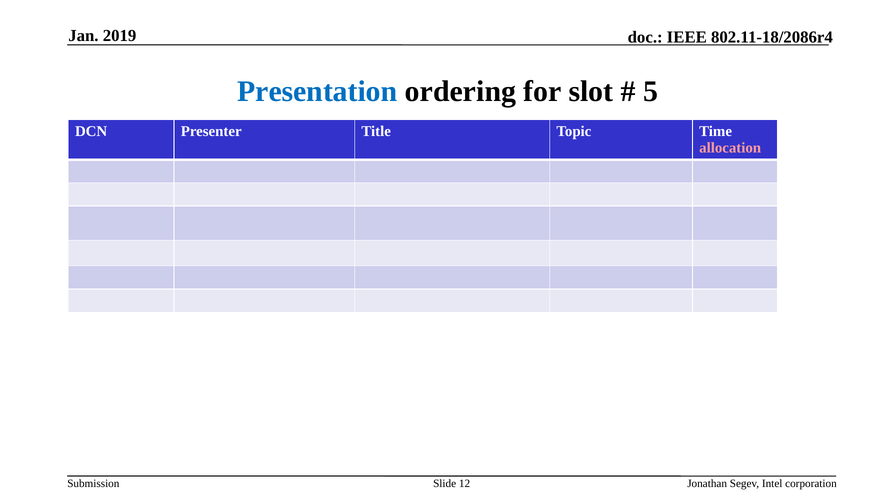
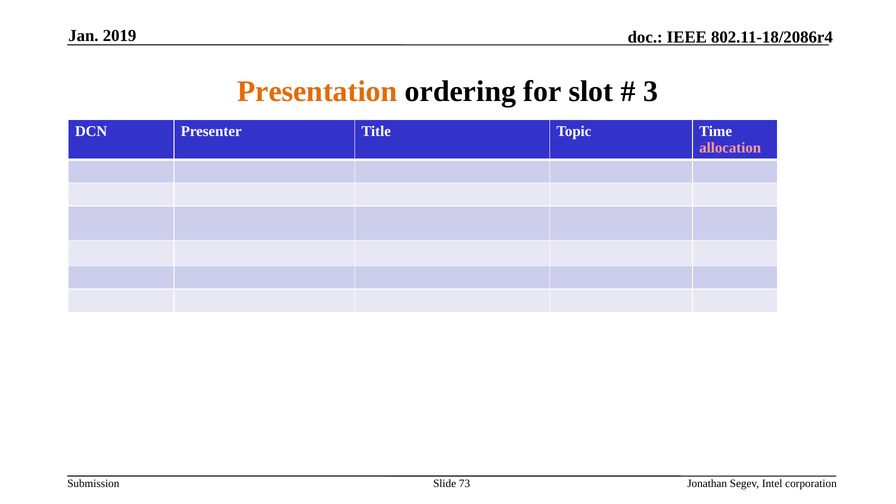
Presentation colour: blue -> orange (317, 92)
5: 5 -> 3 (651, 92)
12: 12 -> 73 (465, 483)
